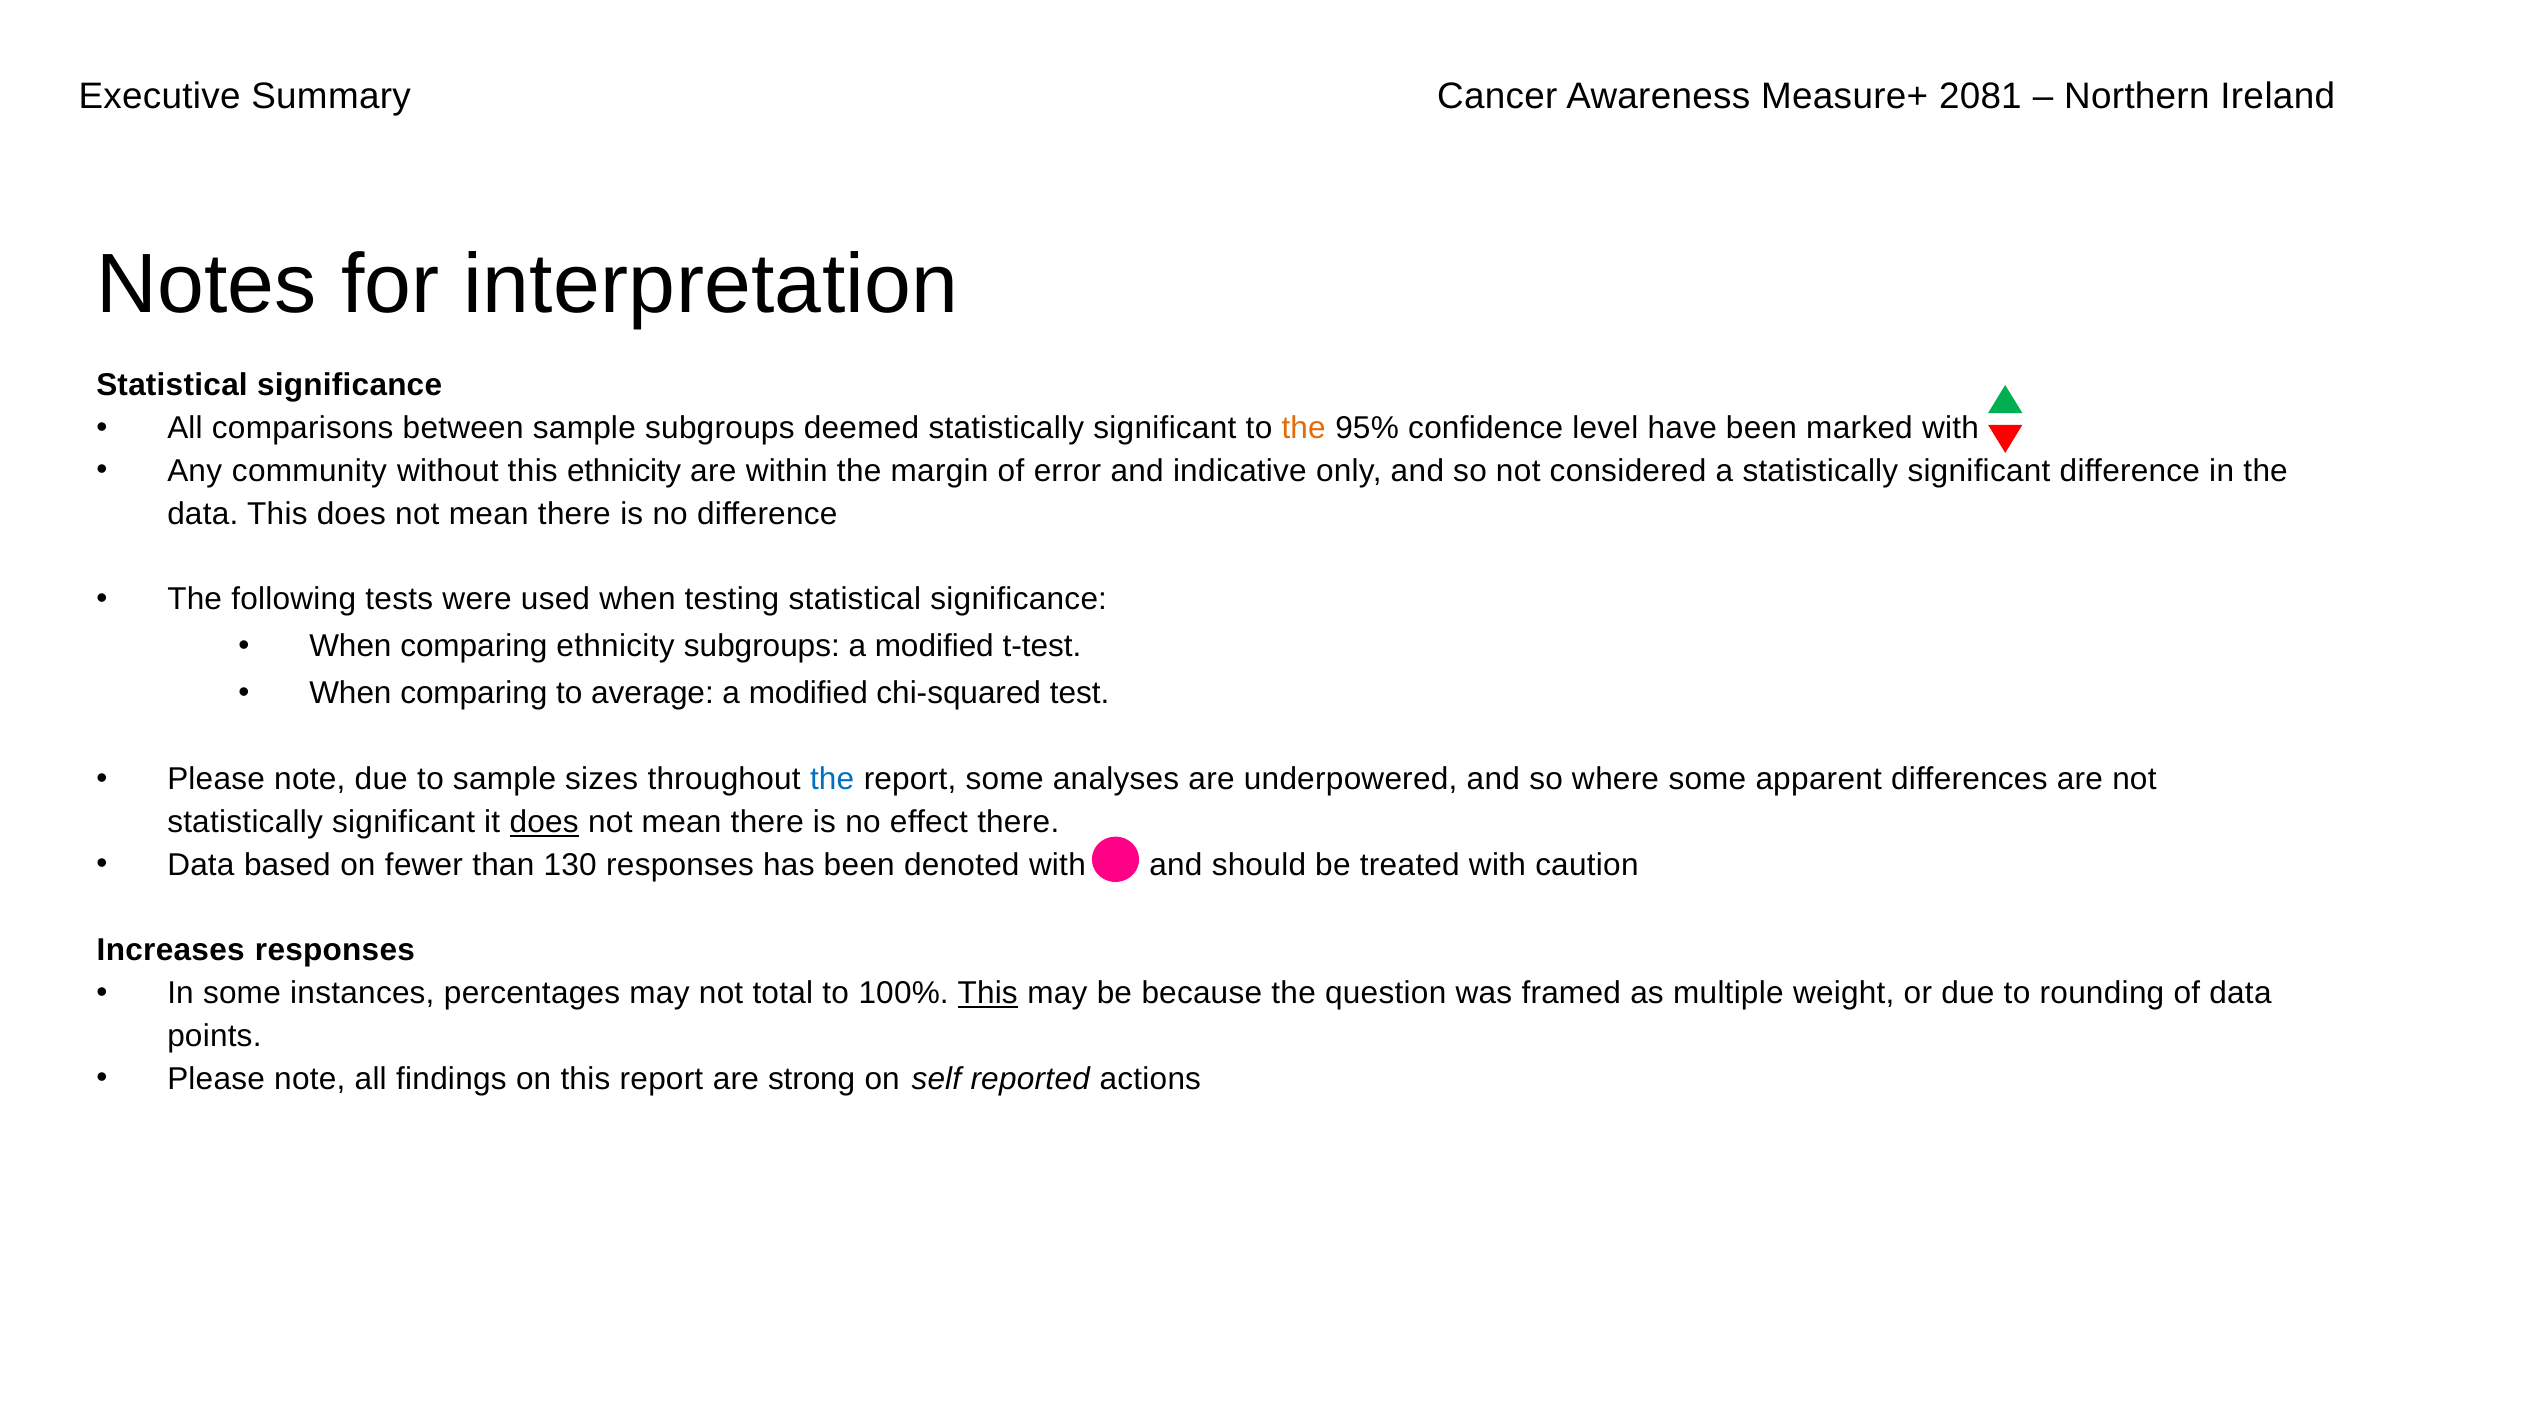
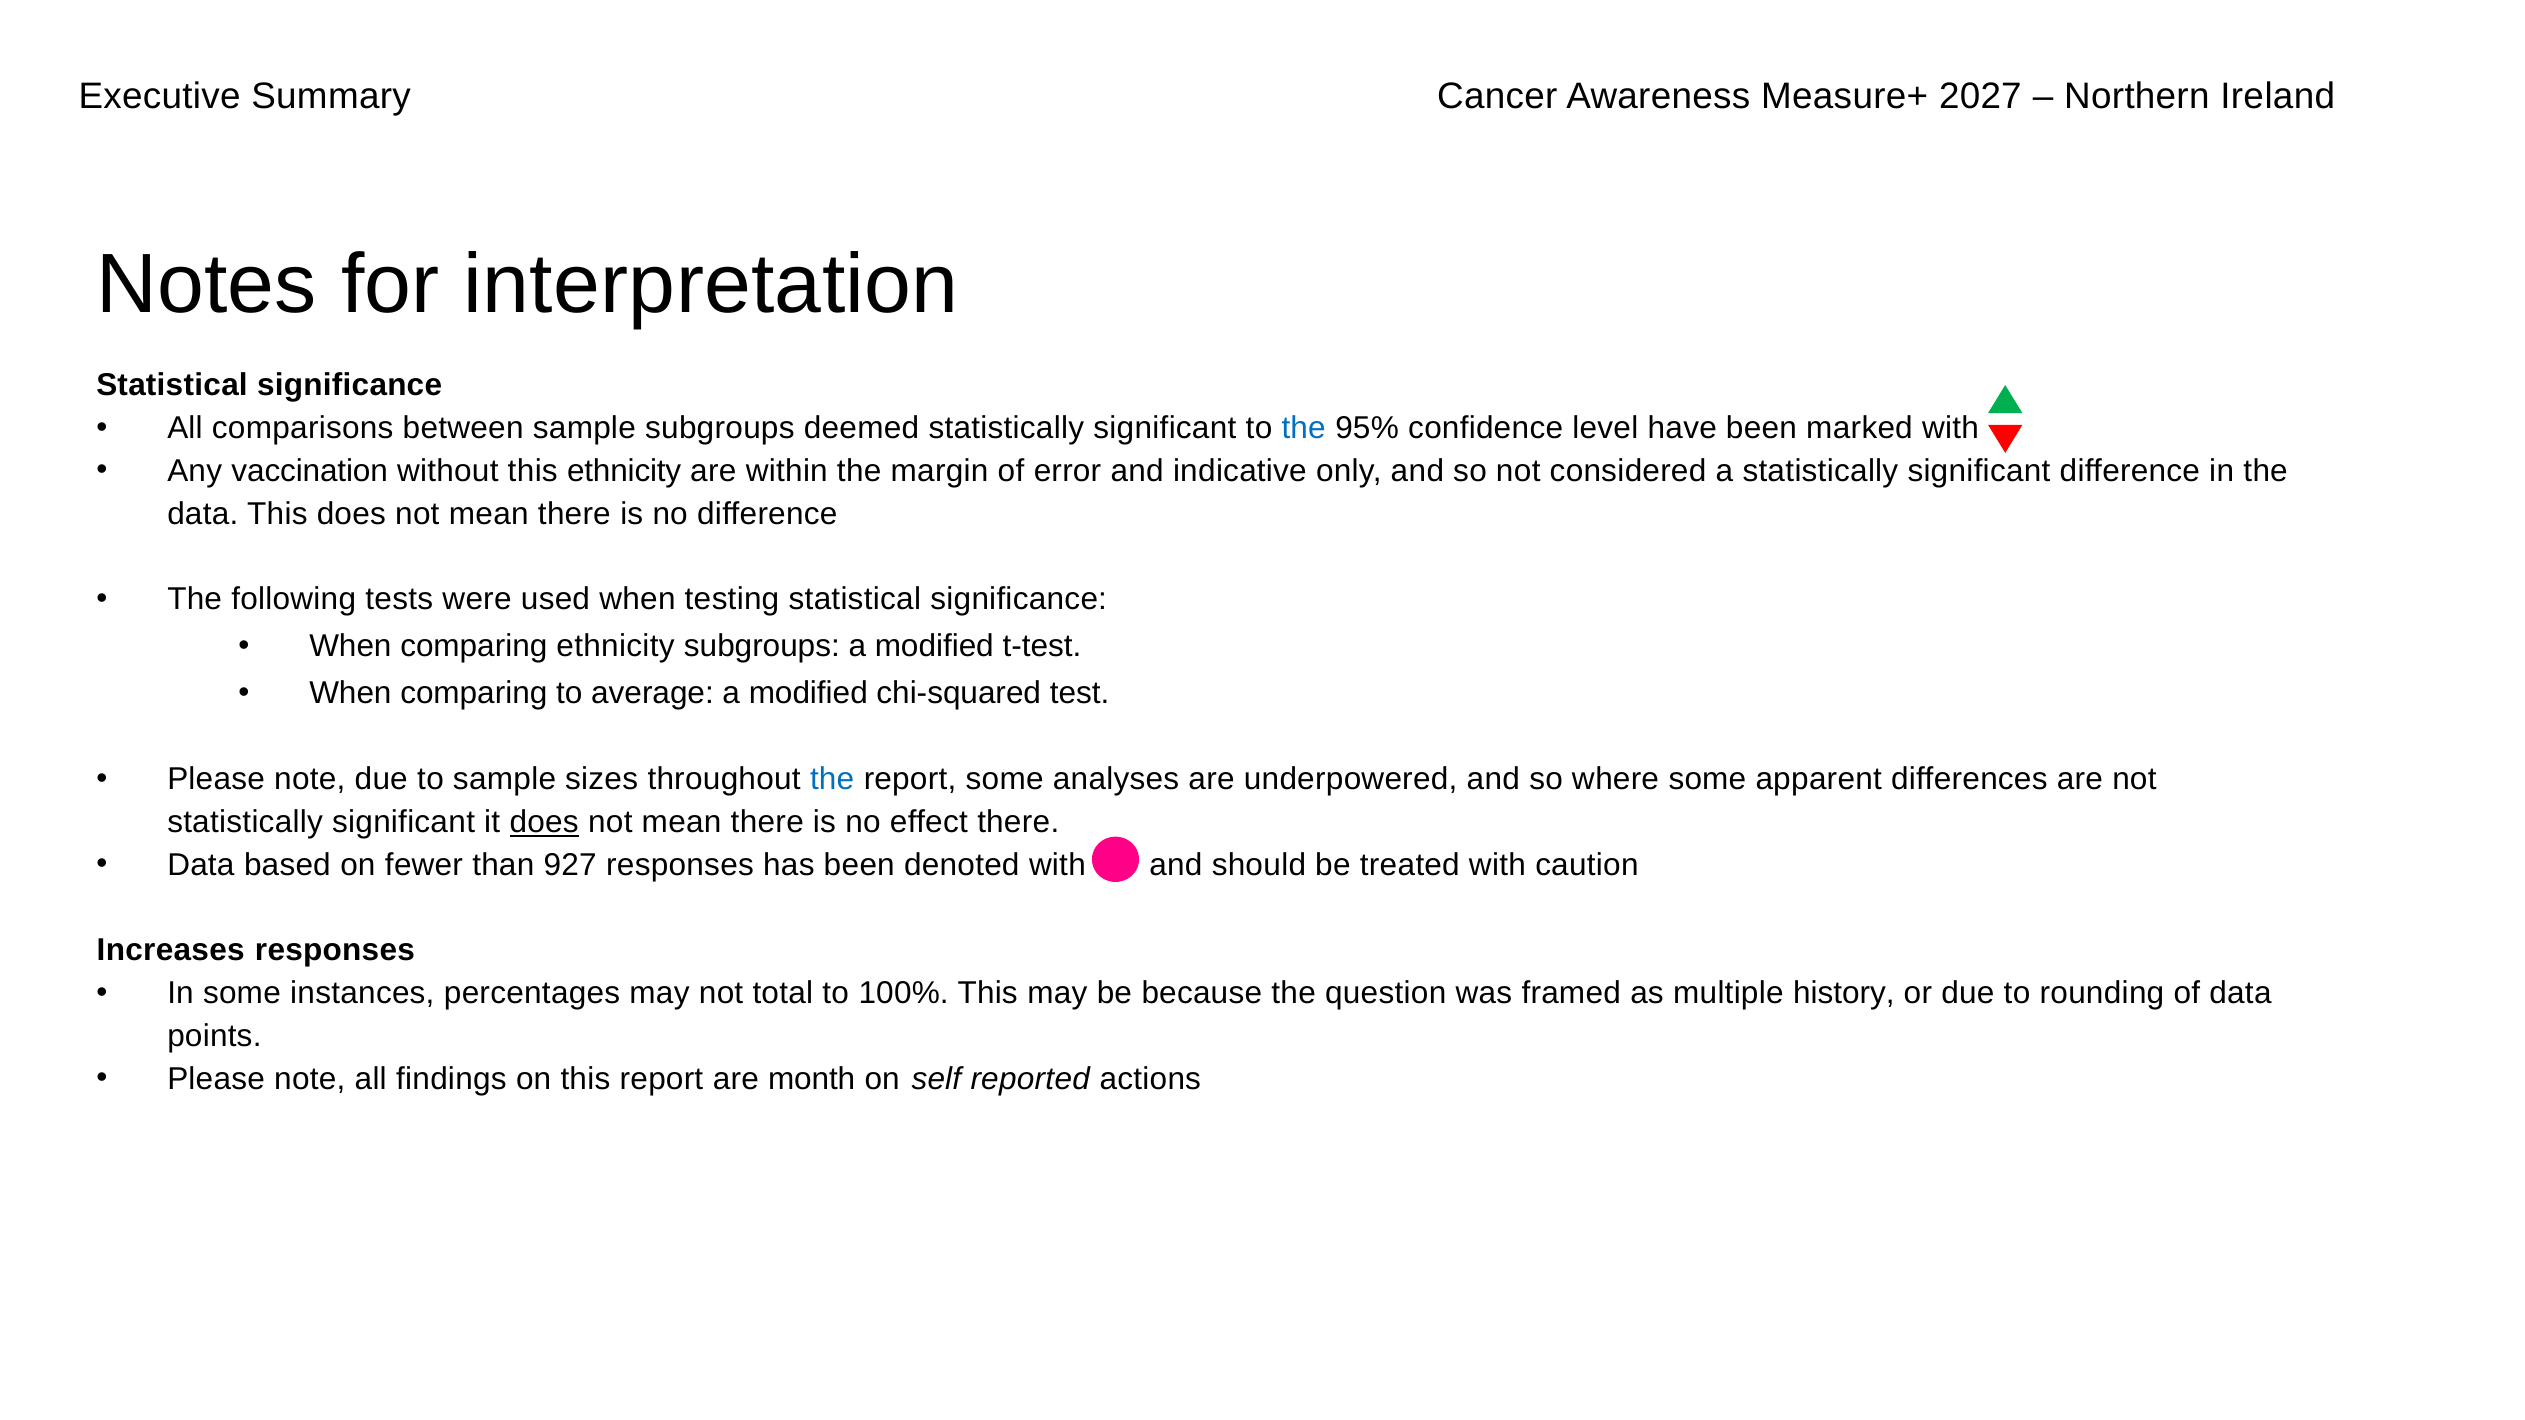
2081: 2081 -> 2027 (1980, 96)
the colour: orange -> blue (1304, 428)
community: community -> vaccination (310, 471)
130: 130 -> 927 (570, 865)
This underline: present -> none (988, 994)
weight: weight -> history (1844, 994)
strong: strong -> month (812, 1079)
